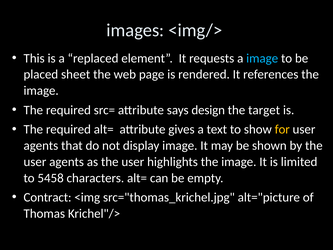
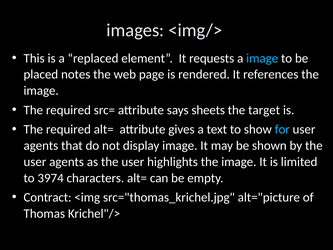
sheet: sheet -> notes (76, 74)
design: design -> sheets (208, 110)
for colour: yellow -> light blue (282, 129)
5458: 5458 -> 3974 (51, 178)
